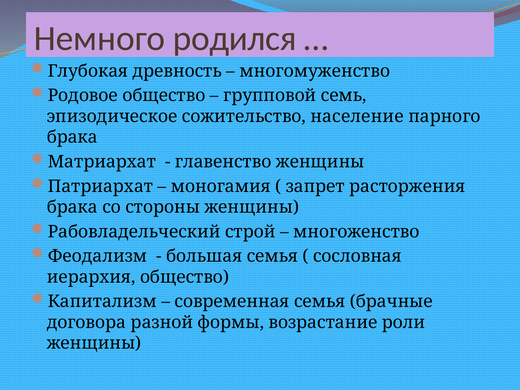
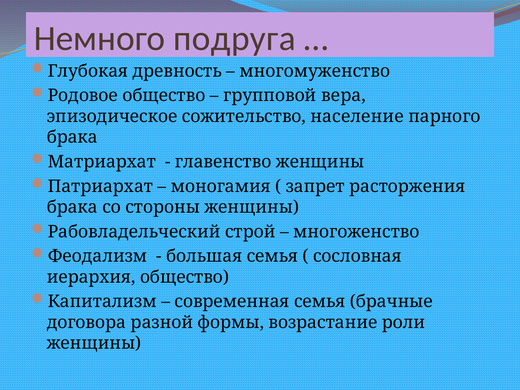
родился: родился -> подруга (234, 38)
семь: семь -> вера (344, 96)
